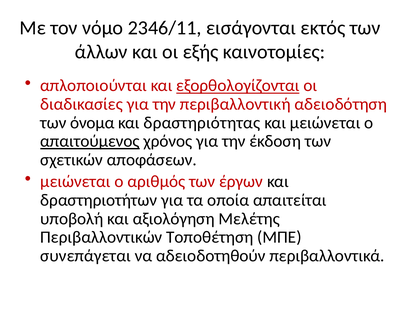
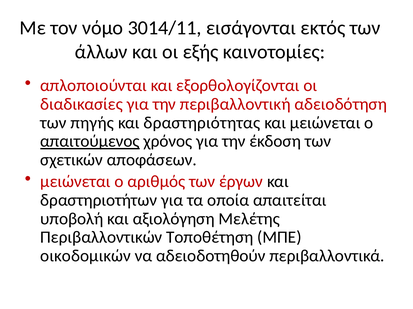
2346/11: 2346/11 -> 3014/11 (165, 28)
εξορθολογίζονται underline: present -> none (238, 86)
όνομα: όνομα -> πηγής (92, 123)
συνεπάγεται: συνεπάγεται -> οικοδομικών (86, 256)
